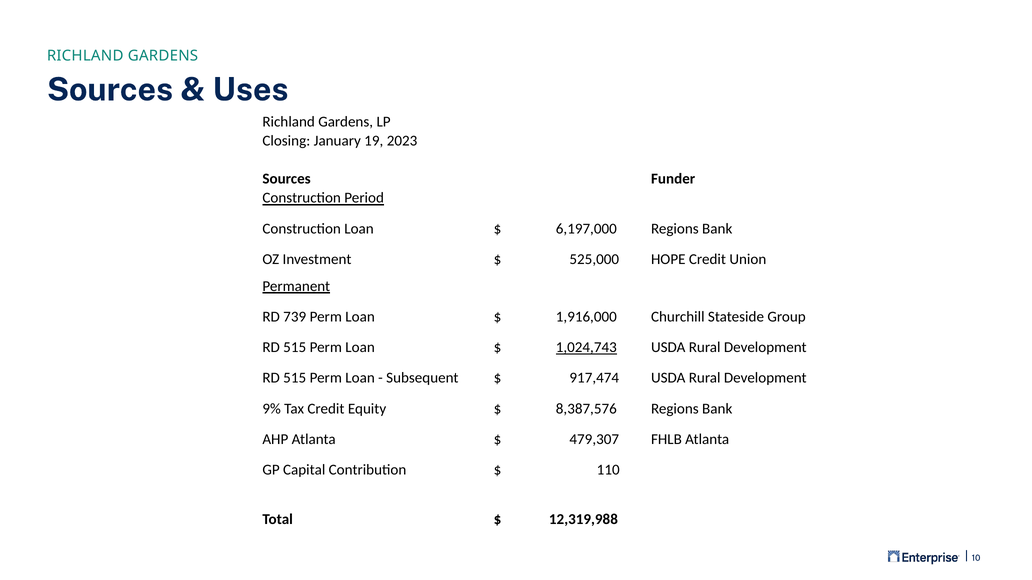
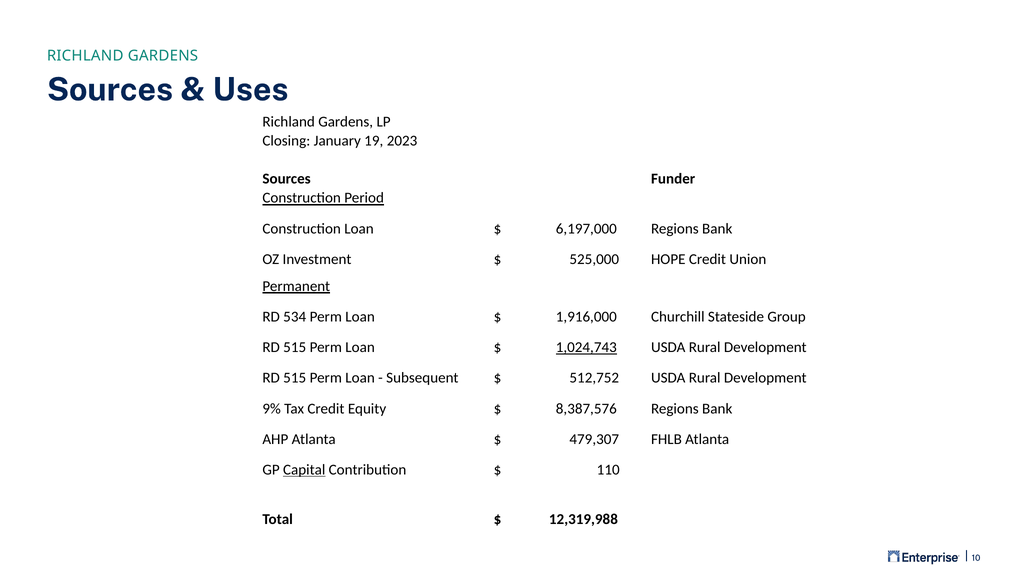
739: 739 -> 534 (295, 317)
917,474: 917,474 -> 512,752 (594, 378)
Capital underline: none -> present (304, 470)
